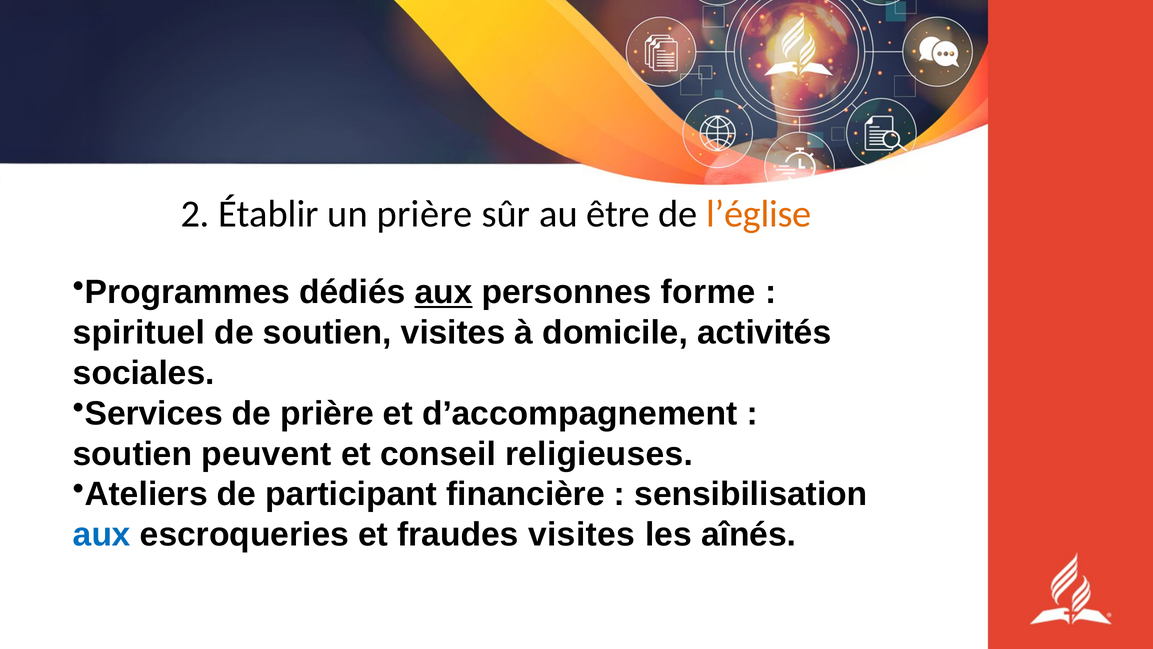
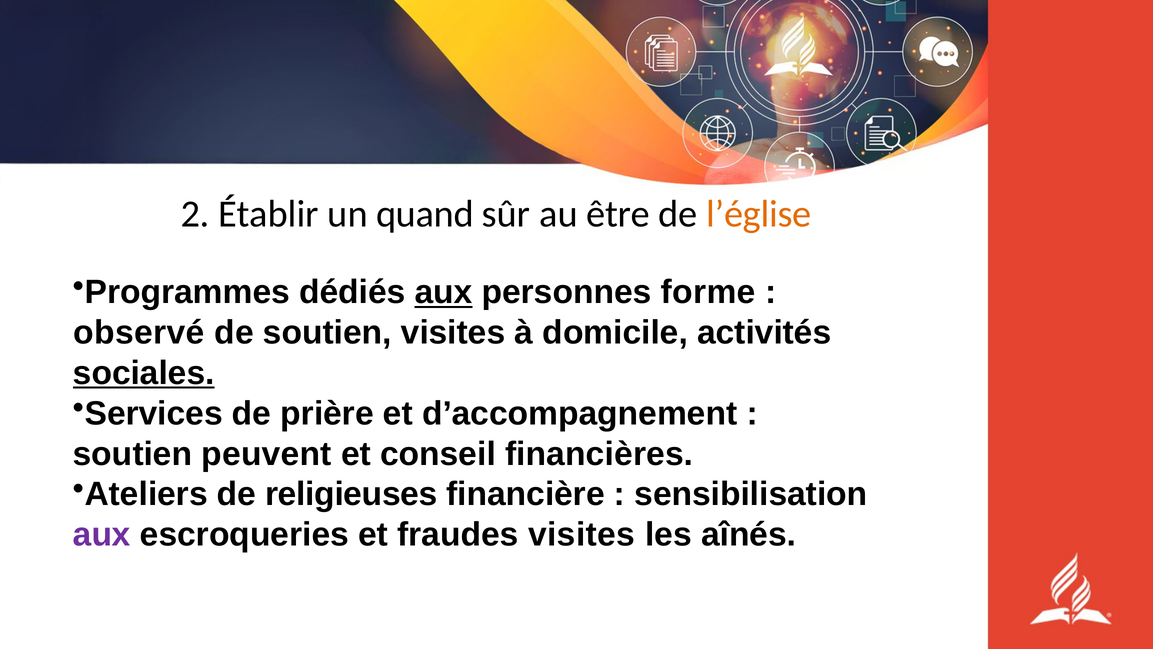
un prière: prière -> quand (425, 214)
spirituel: spirituel -> observé (139, 333)
sociales underline: none -> present (144, 373)
religieuses: religieuses -> financières (599, 454)
participant: participant -> religieuses (351, 494)
aux colour: blue -> purple (102, 534)
